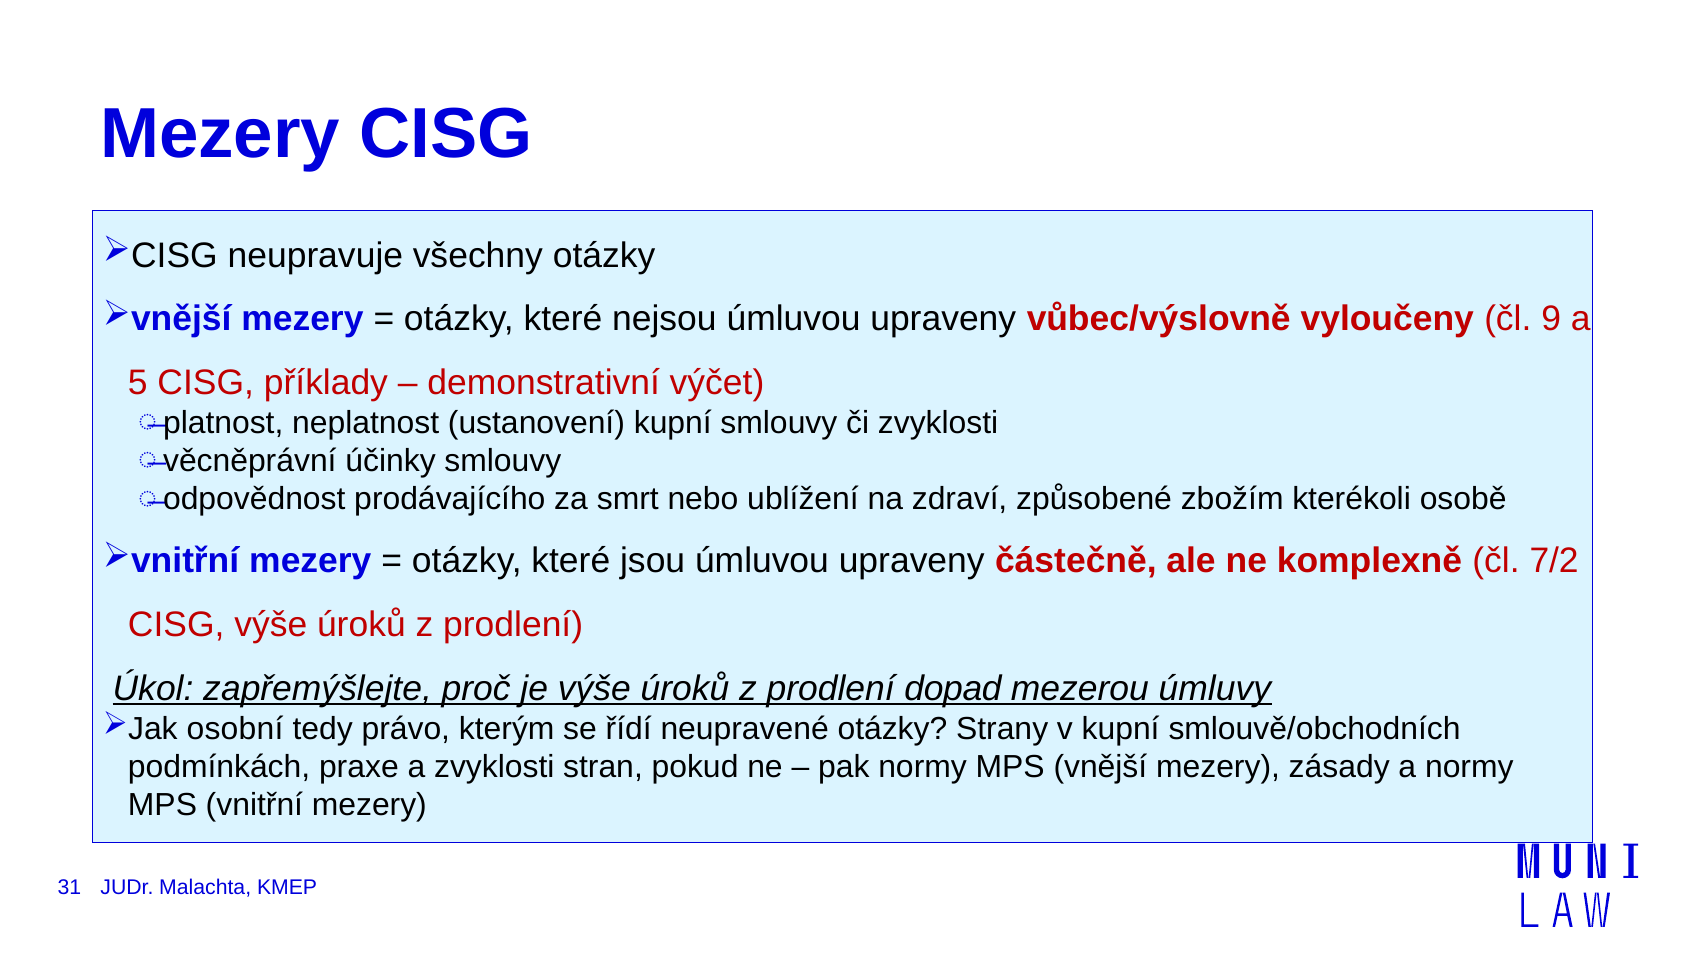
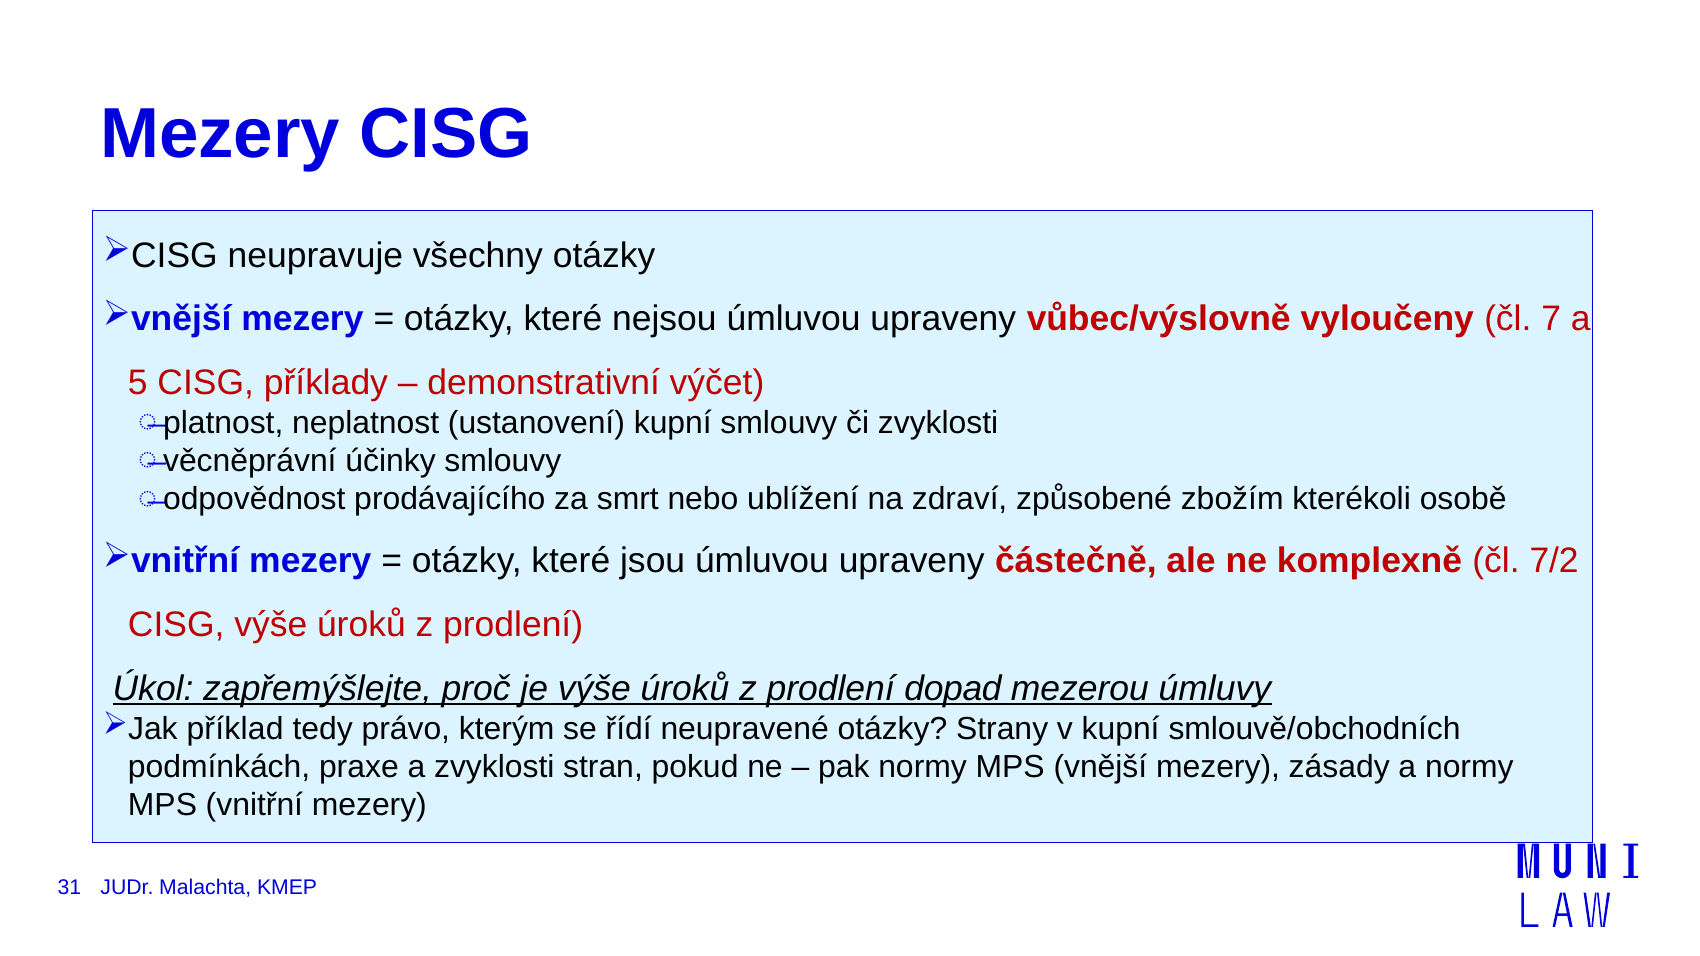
9: 9 -> 7 (1551, 319)
osobní: osobní -> příklad (235, 729)
